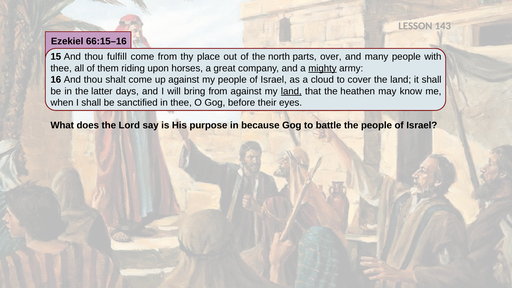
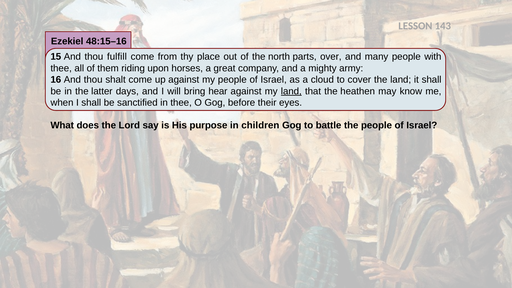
66:15–16: 66:15–16 -> 48:15–16 (106, 41)
mighty underline: present -> none (322, 68)
bring from: from -> hear (218, 91)
because: because -> children (260, 125)
